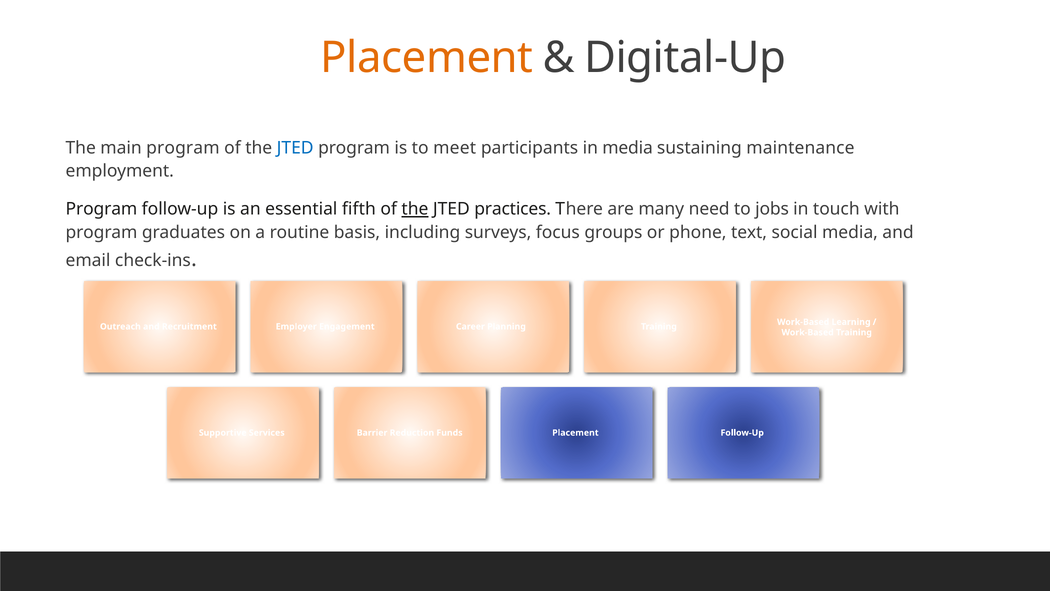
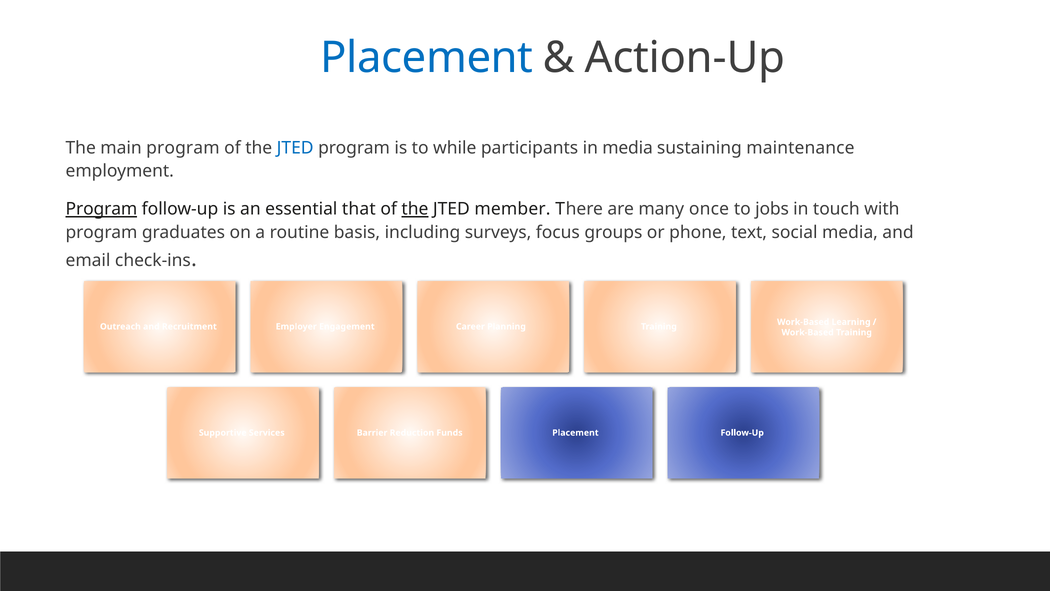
Placement colour: orange -> blue (427, 58)
Digital-Up: Digital-Up -> Action-Up (685, 58)
meet: meet -> while (455, 148)
Program underline: none -> present (101, 209)
fifth: fifth -> that (359, 209)
practices: practices -> member (512, 209)
need: need -> once (709, 209)
